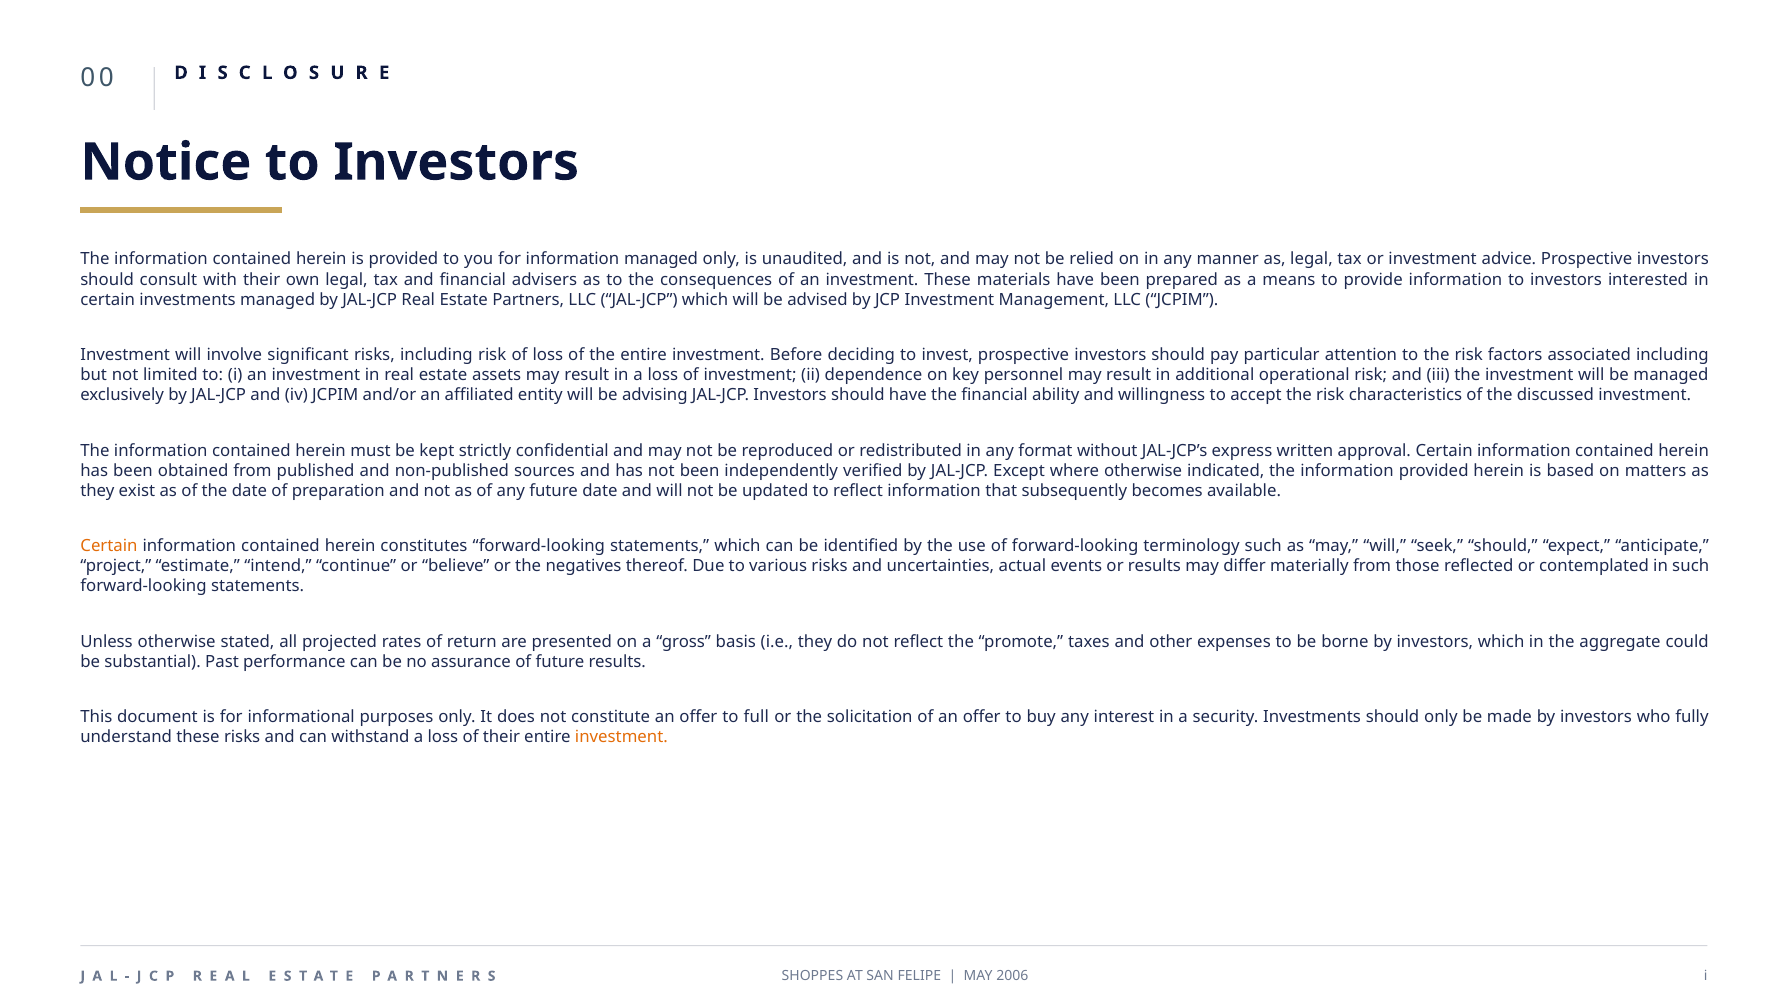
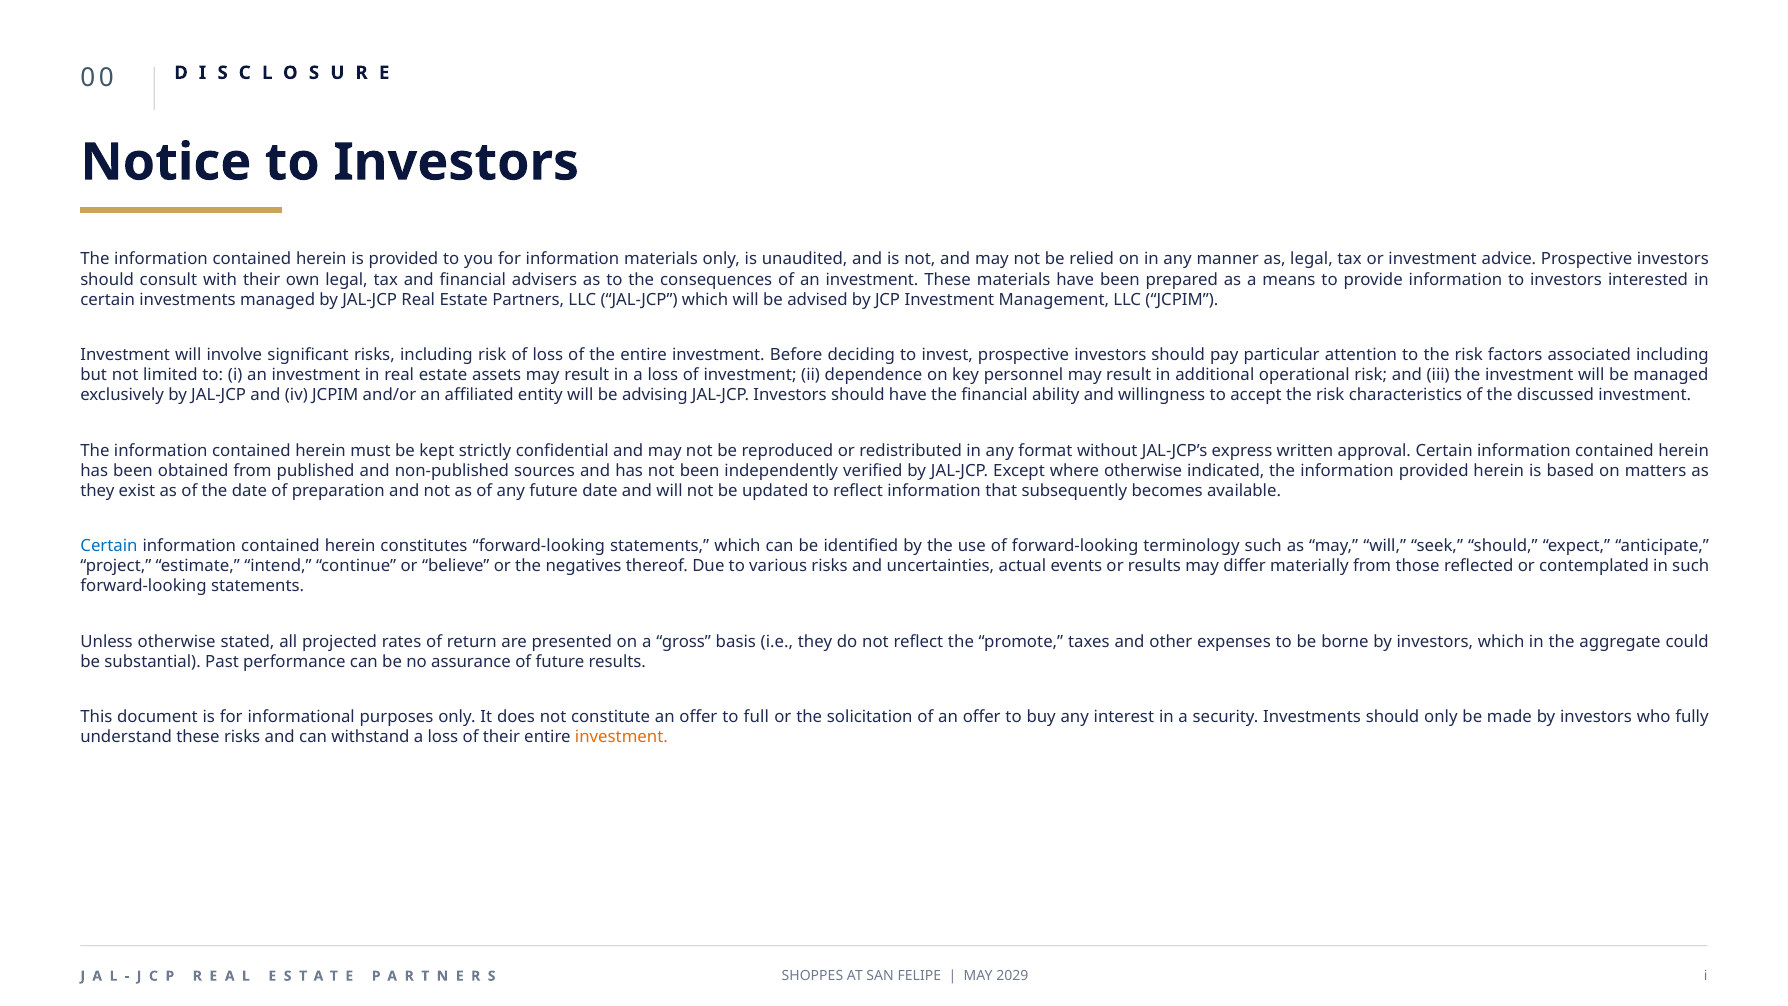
information managed: managed -> materials (661, 259)
Certain colour: orange -> blue (109, 546)
2006: 2006 -> 2029 (1012, 976)
